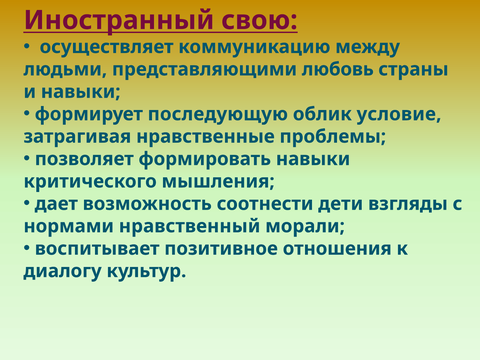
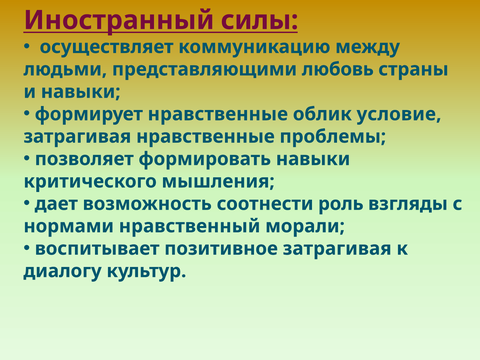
свою: свою -> силы (260, 20)
формирует последующую: последующую -> нравственные (218, 114)
дети: дети -> роль (341, 204)
позитивное отношения: отношения -> затрагивая (337, 249)
